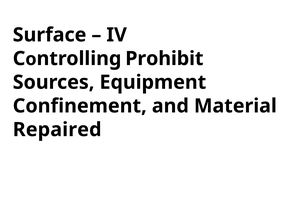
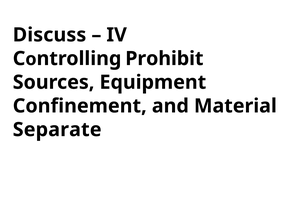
Surface: Surface -> Discuss (50, 35)
Repaired: Repaired -> Separate (57, 129)
